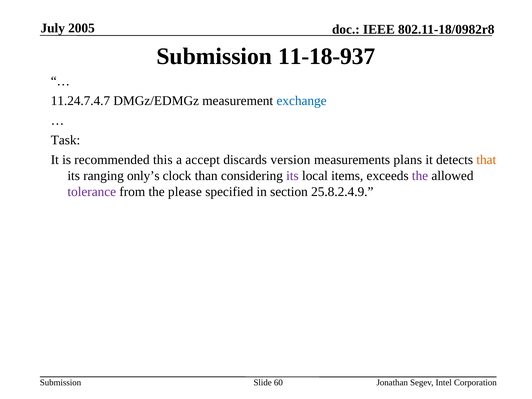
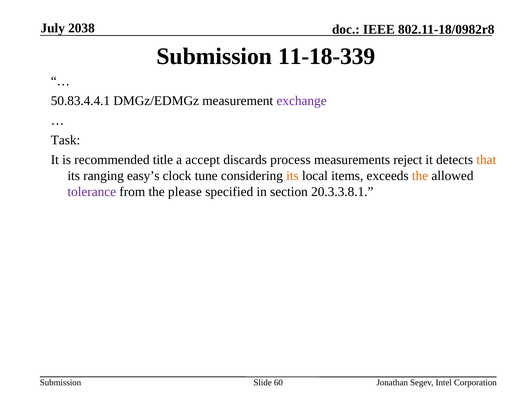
2005: 2005 -> 2038 (81, 28)
11-18-937: 11-18-937 -> 11-18-339 (327, 56)
11.24.7.4.7: 11.24.7.4.7 -> 50.83.4.4.1 (80, 101)
exchange colour: blue -> purple (302, 101)
this: this -> title (163, 160)
version: version -> process (290, 160)
plans: plans -> reject (408, 160)
only’s: only’s -> easy’s (143, 176)
than: than -> tune (206, 176)
its colour: purple -> orange (292, 176)
the colour: purple -> orange (420, 176)
25.8.2.4.9: 25.8.2.4.9 -> 20.3.3.8.1 (342, 192)
